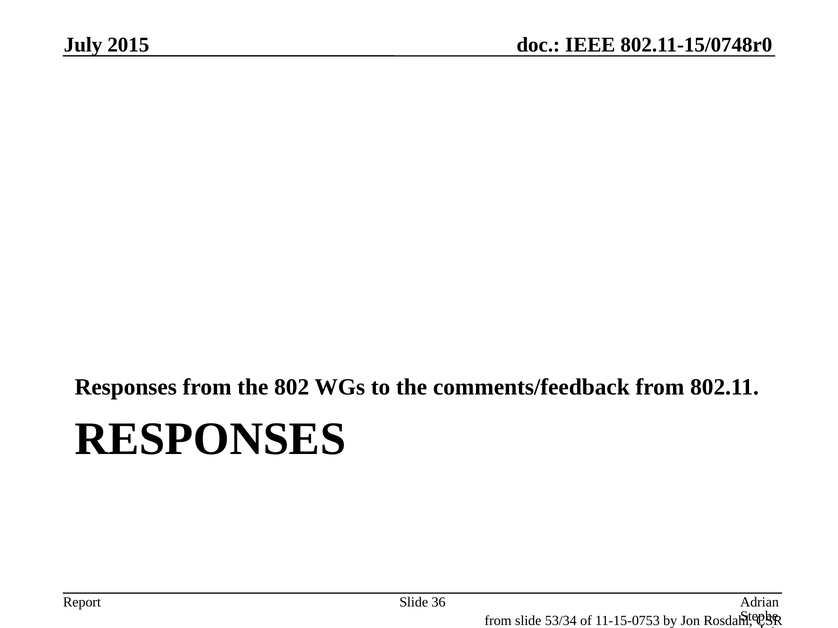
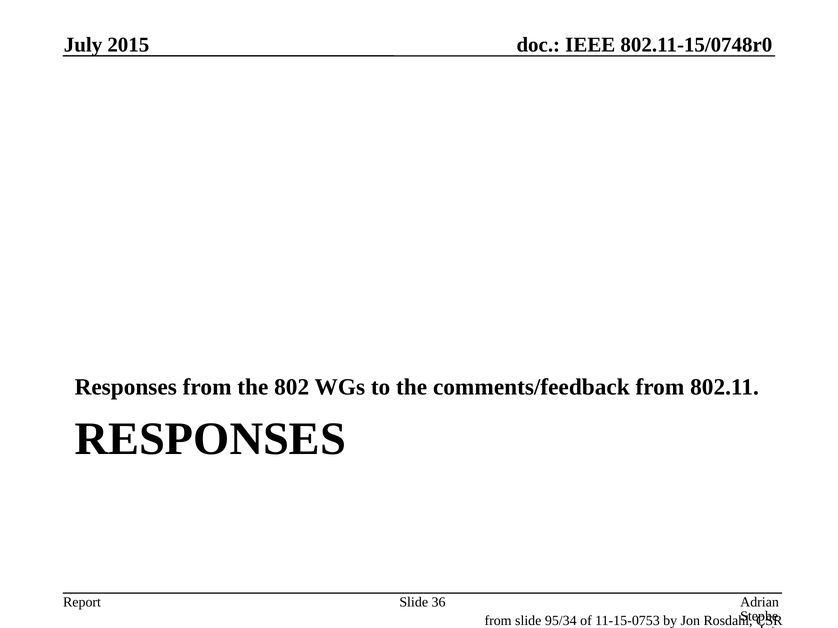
53/34: 53/34 -> 95/34 (561, 621)
